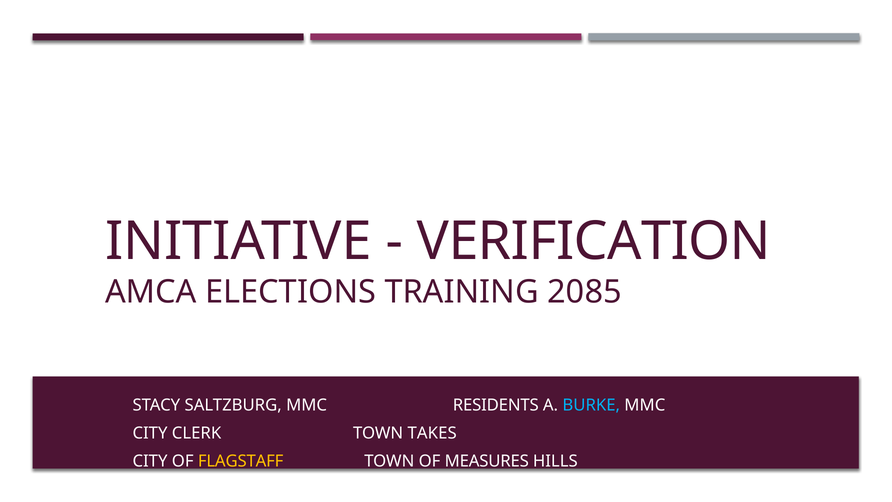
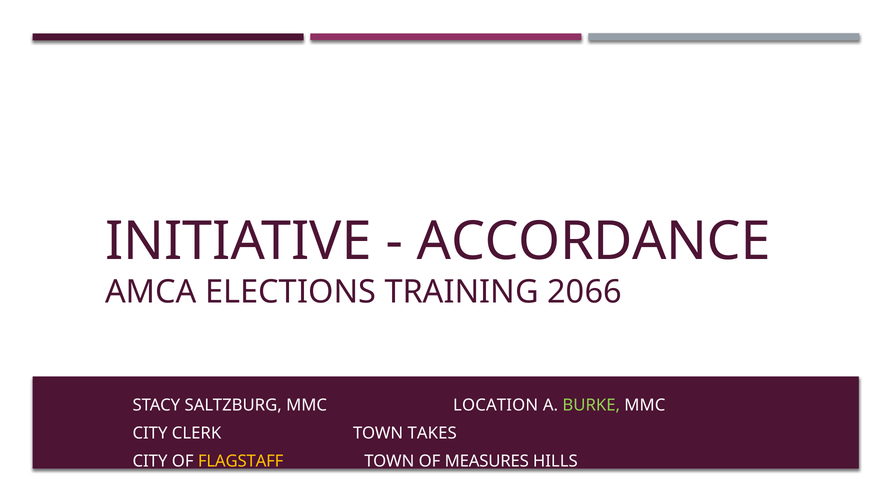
VERIFICATION: VERIFICATION -> ACCORDANCE (594, 241)
2085: 2085 -> 2066 (585, 292)
RESIDENTS: RESIDENTS -> LOCATION (496, 405)
BURKE colour: light blue -> light green (591, 405)
